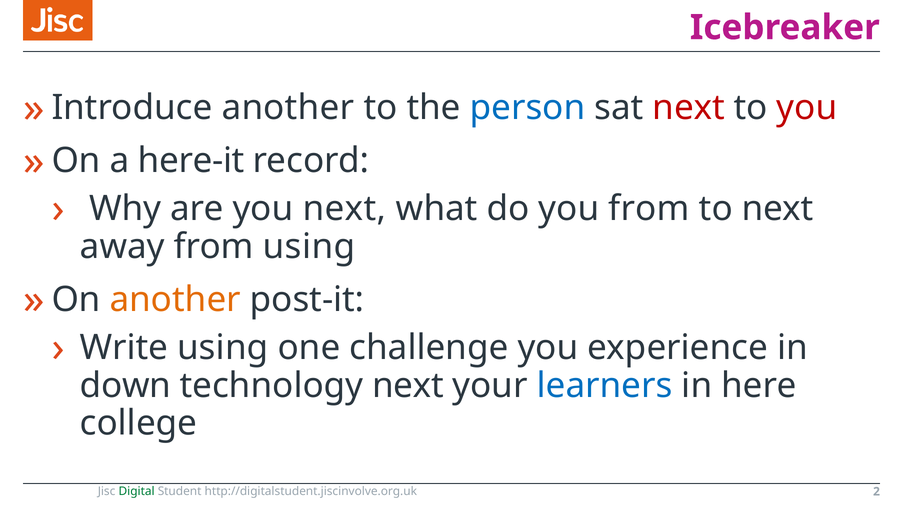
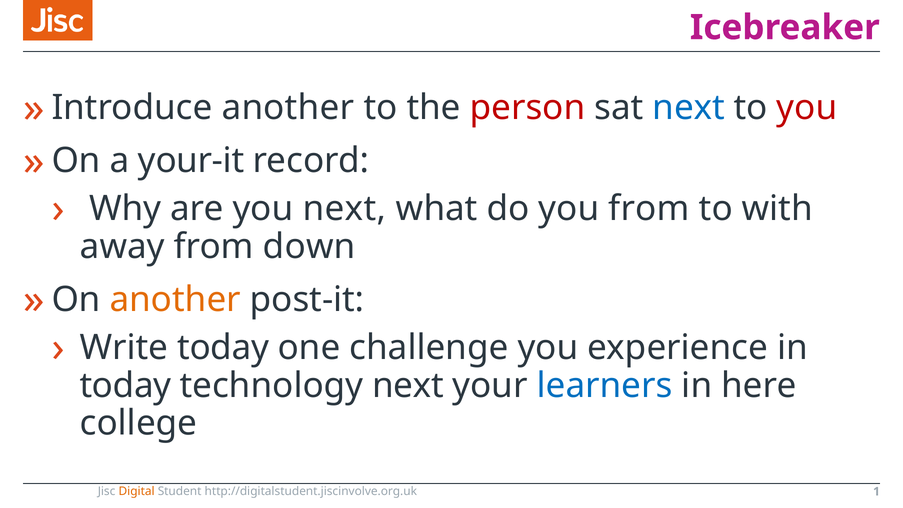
person colour: blue -> red (528, 108)
next colour: red -> blue (689, 108)
here-it: here-it -> your-it (191, 161)
to next: next -> with (777, 209)
from using: using -> down (309, 247)
Write using: using -> today (223, 347)
down: down -> today (125, 385)
Digital colour: green -> orange (137, 491)
2: 2 -> 1 (877, 491)
